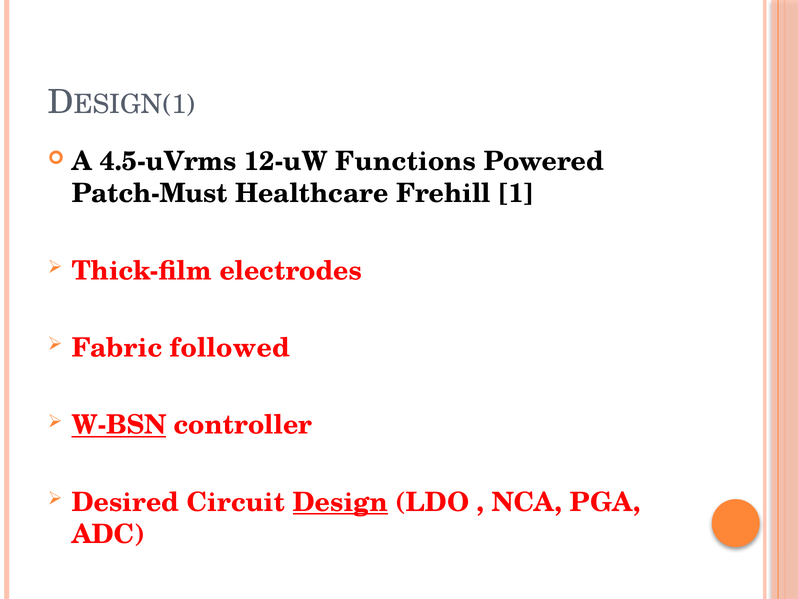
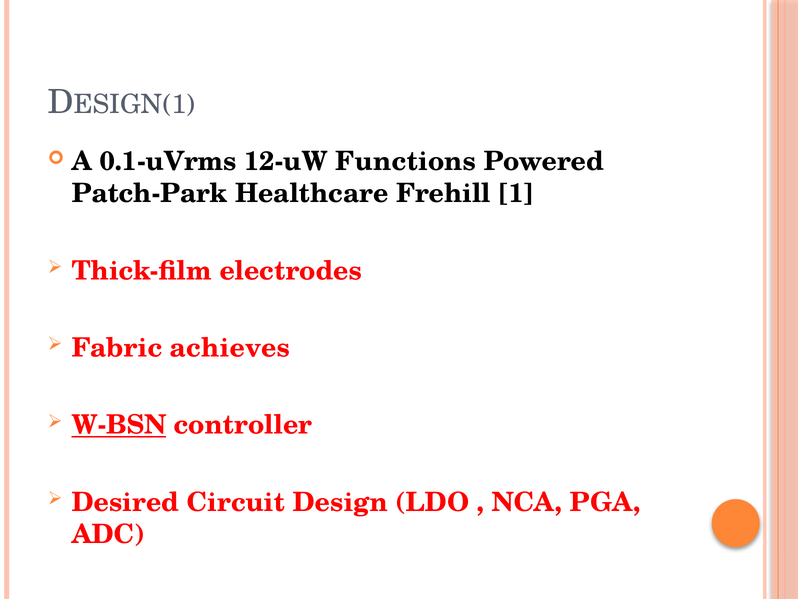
4.5-uVrms: 4.5-uVrms -> 0.1-uVrms (168, 161)
Patch-Must: Patch-Must -> Patch-Park (150, 193)
followed: followed -> achieves (230, 348)
Design underline: present -> none (340, 502)
